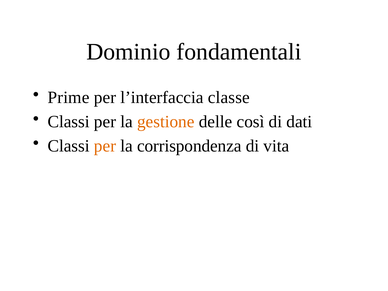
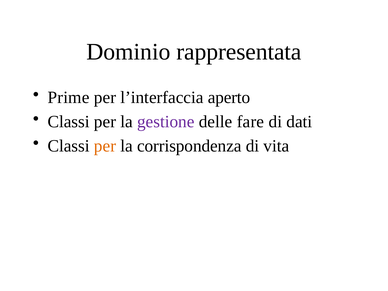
fondamentali: fondamentali -> rappresentata (239, 52)
classe: classe -> aperto (229, 98)
gestione colour: orange -> purple (166, 122)
così: così -> fare (250, 122)
